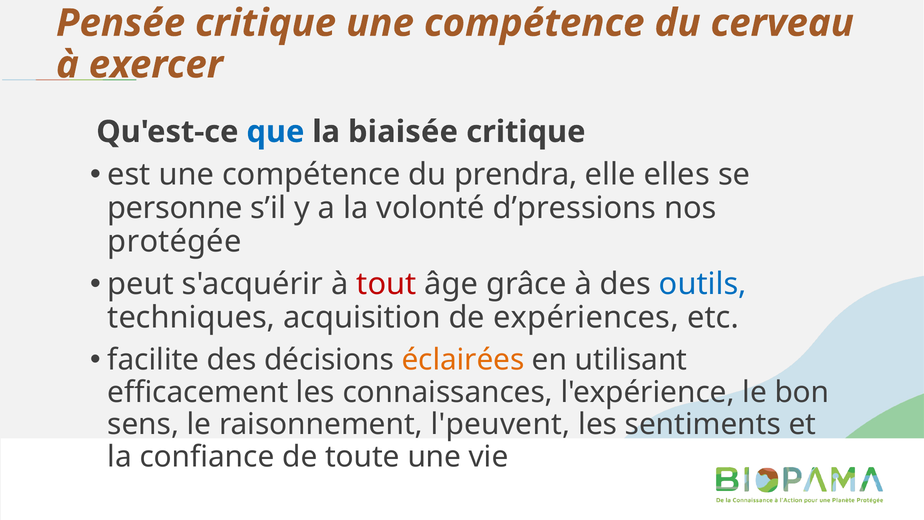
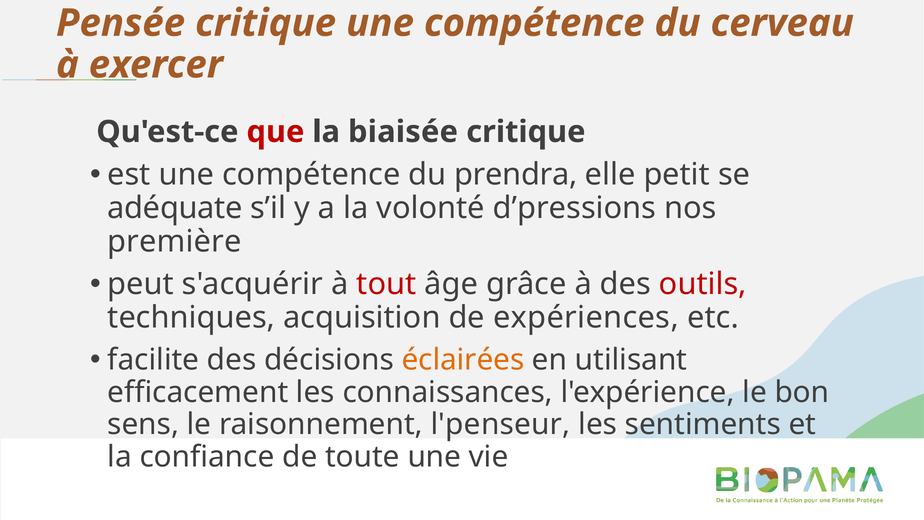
que colour: blue -> red (275, 132)
elles: elles -> petit (677, 175)
personne: personne -> adéquate (175, 208)
protégée: protégée -> première (174, 241)
outils colour: blue -> red (703, 284)
l'peuvent: l'peuvent -> l'penseur (500, 424)
